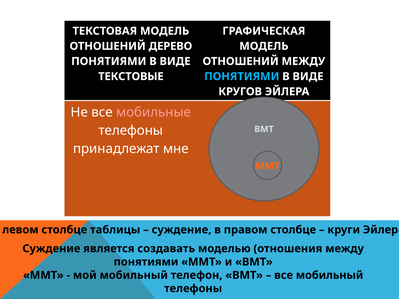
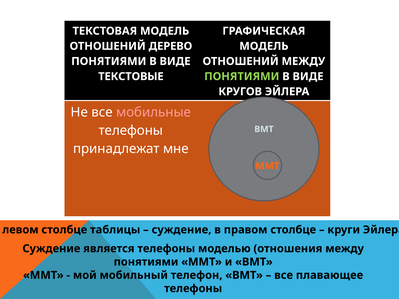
ПОНЯТИЯМИ colour: light blue -> light green (242, 77)
является создавать: создавать -> телефоны (166, 249)
все мобильный: мобильный -> плавающее (329, 275)
